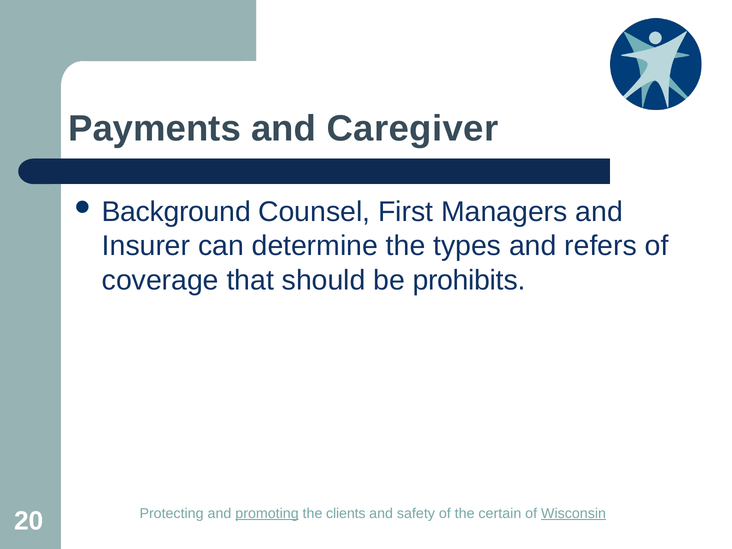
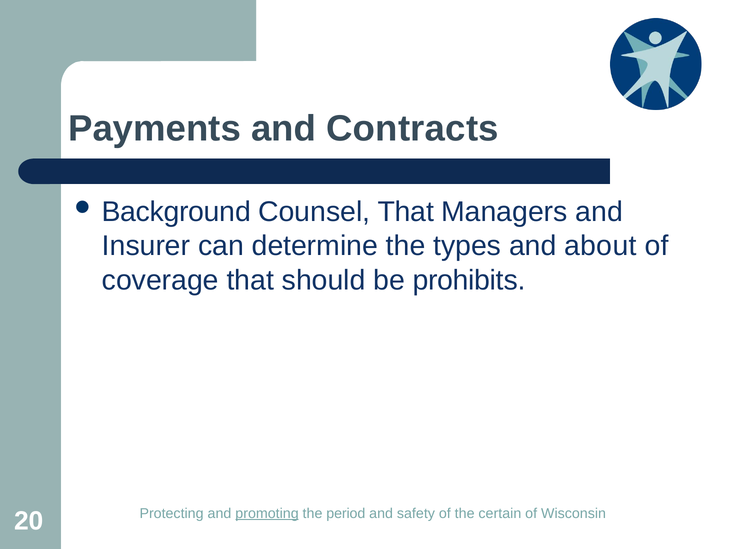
Caregiver: Caregiver -> Contracts (413, 129)
Counsel First: First -> That (406, 212)
refers: refers -> about (600, 246)
clients: clients -> period (346, 513)
Wisconsin underline: present -> none (574, 513)
